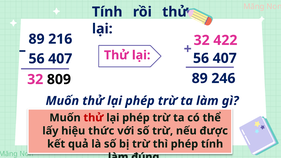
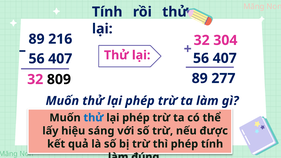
422: 422 -> 304 (225, 40)
246: 246 -> 277 (223, 78)
thử colour: red -> blue (94, 118)
thức: thức -> sáng (101, 131)
